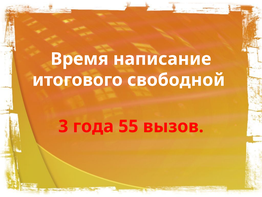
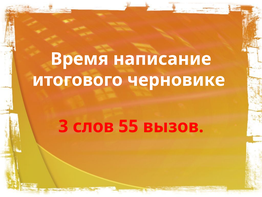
свободной: свободной -> черновике (176, 80)
года: года -> слов (93, 126)
